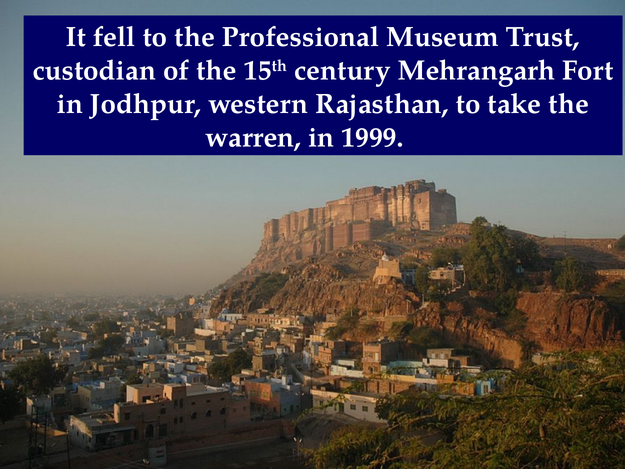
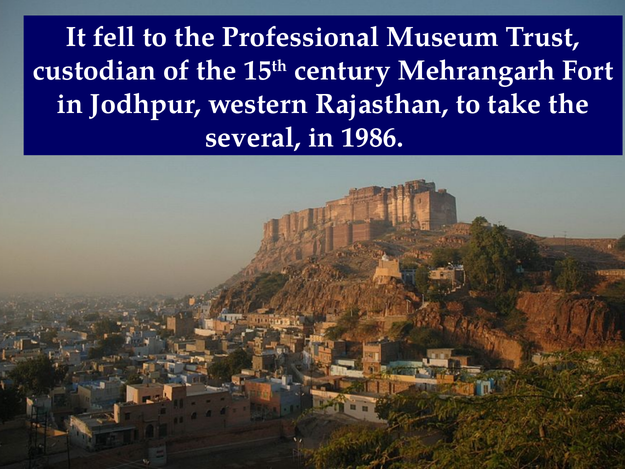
warren: warren -> several (253, 137)
1999: 1999 -> 1986 (373, 137)
